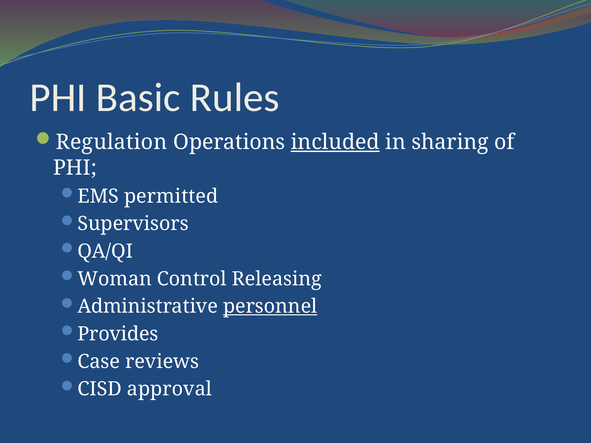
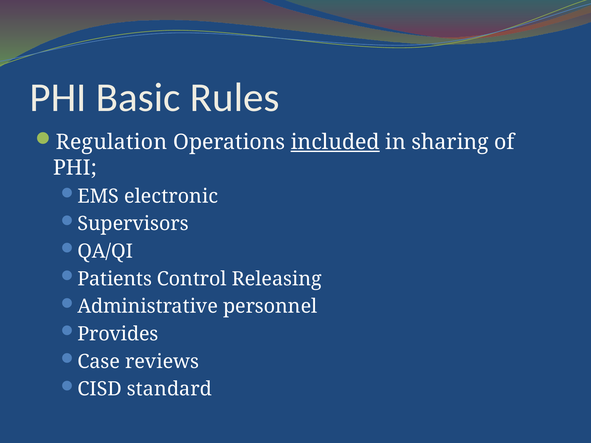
permitted: permitted -> electronic (171, 196)
Woman: Woman -> Patients (115, 279)
personnel underline: present -> none (270, 307)
approval: approval -> standard (169, 389)
